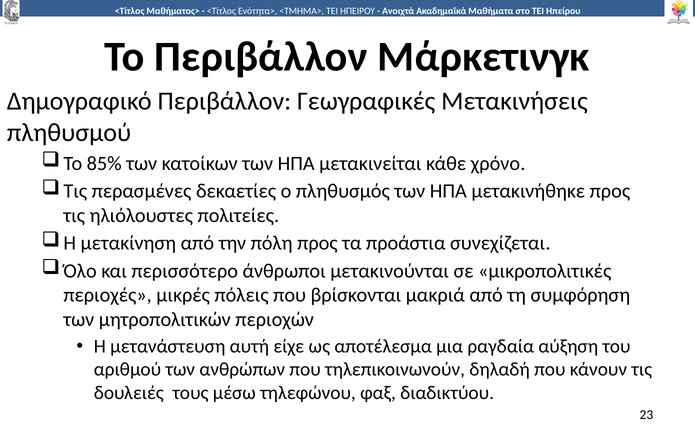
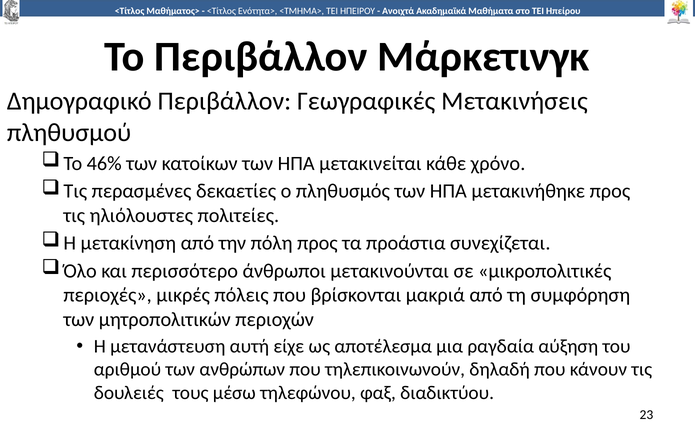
85%: 85% -> 46% (104, 164)
